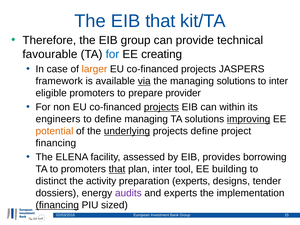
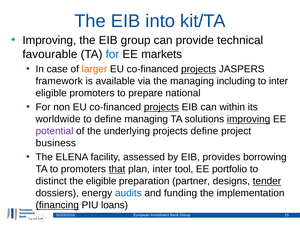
EIB that: that -> into (160, 21)
Therefore: Therefore -> Improving (49, 40)
creating: creating -> markets (162, 54)
projects underline: none -> present (199, 69)
via underline: present -> none (144, 81)
managing solutions: solutions -> including (236, 81)
provider: provider -> national (183, 93)
engineers: engineers -> worldwide (58, 119)
potential colour: orange -> purple (54, 131)
underlying underline: present -> none (127, 131)
financing: financing -> business (56, 143)
building: building -> portfolio (230, 169)
the activity: activity -> eligible (101, 181)
preparation experts: experts -> partner (191, 181)
tender underline: none -> present (267, 181)
audits colour: purple -> blue (128, 193)
and experts: experts -> funding (181, 193)
sized: sized -> loans (115, 205)
